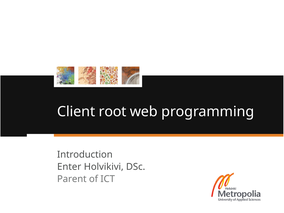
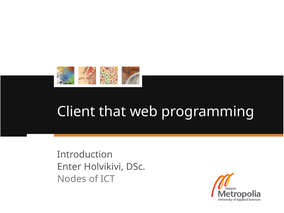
root: root -> that (113, 112)
Parent: Parent -> Nodes (72, 179)
